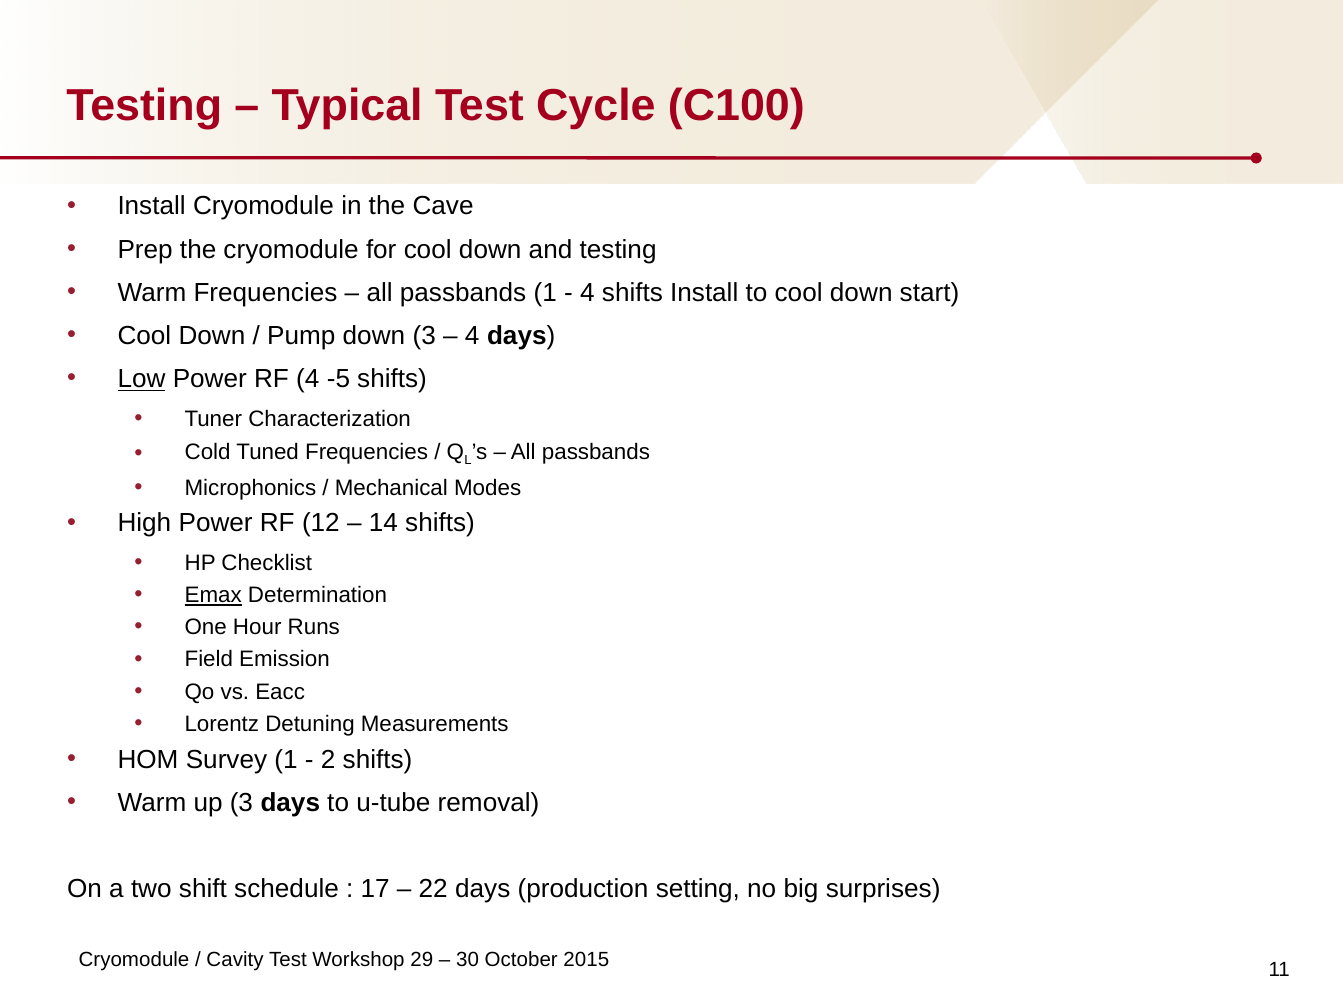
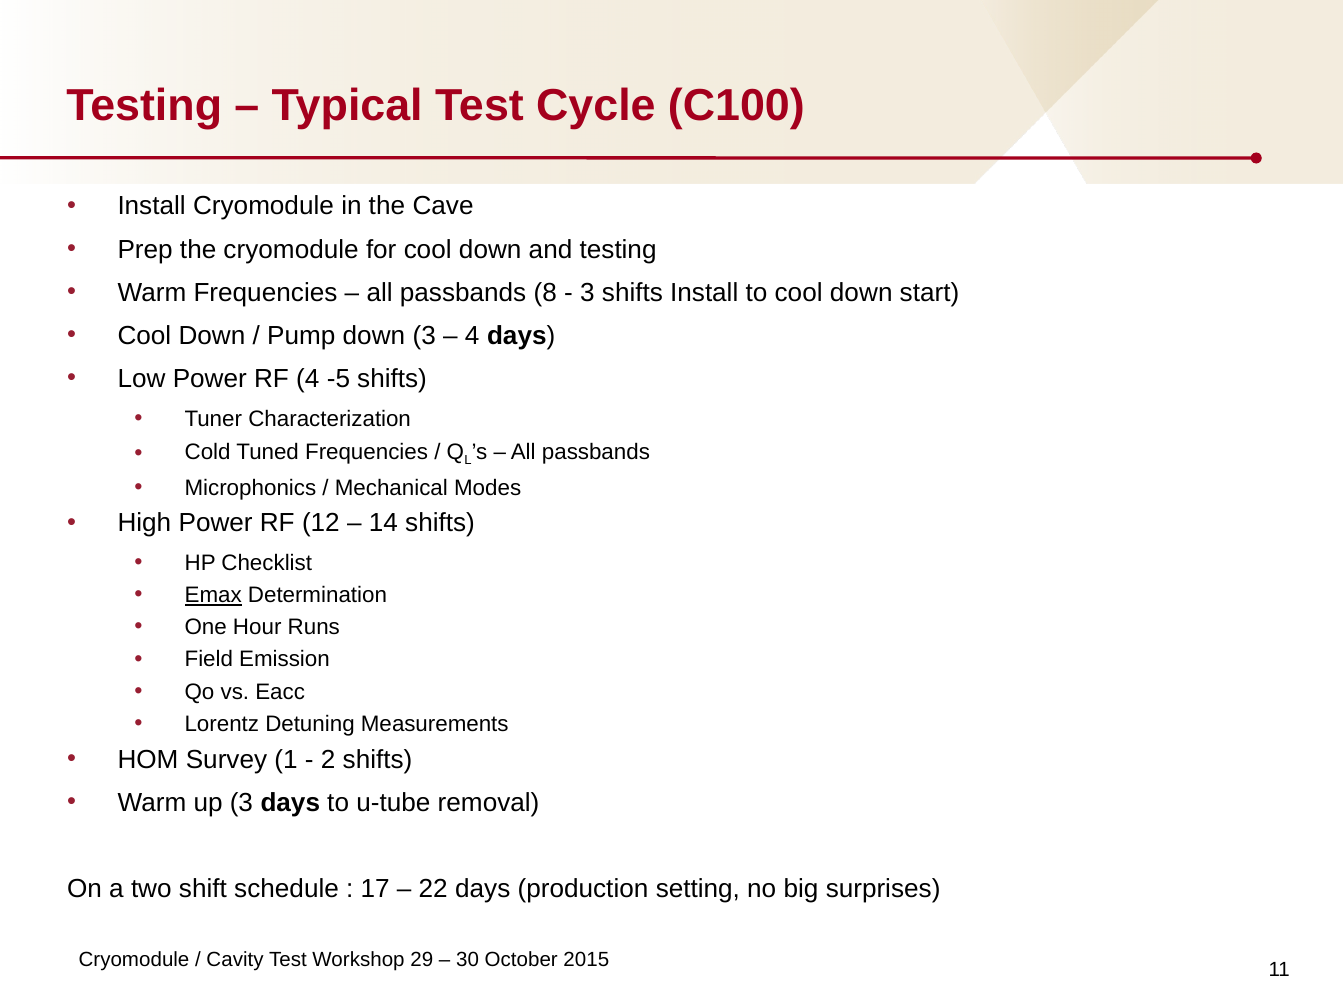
passbands 1: 1 -> 8 (545, 293)
4: 4 -> 3 (587, 293)
Low underline: present -> none (141, 379)
